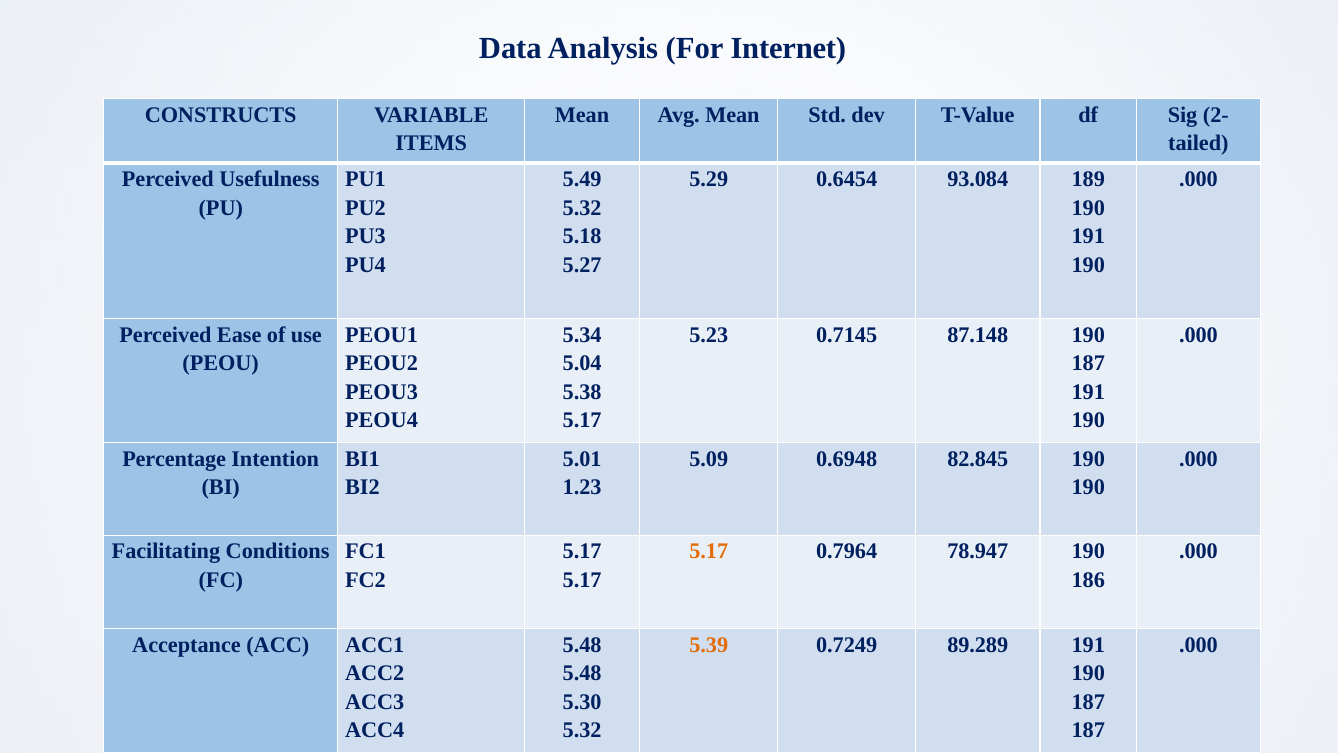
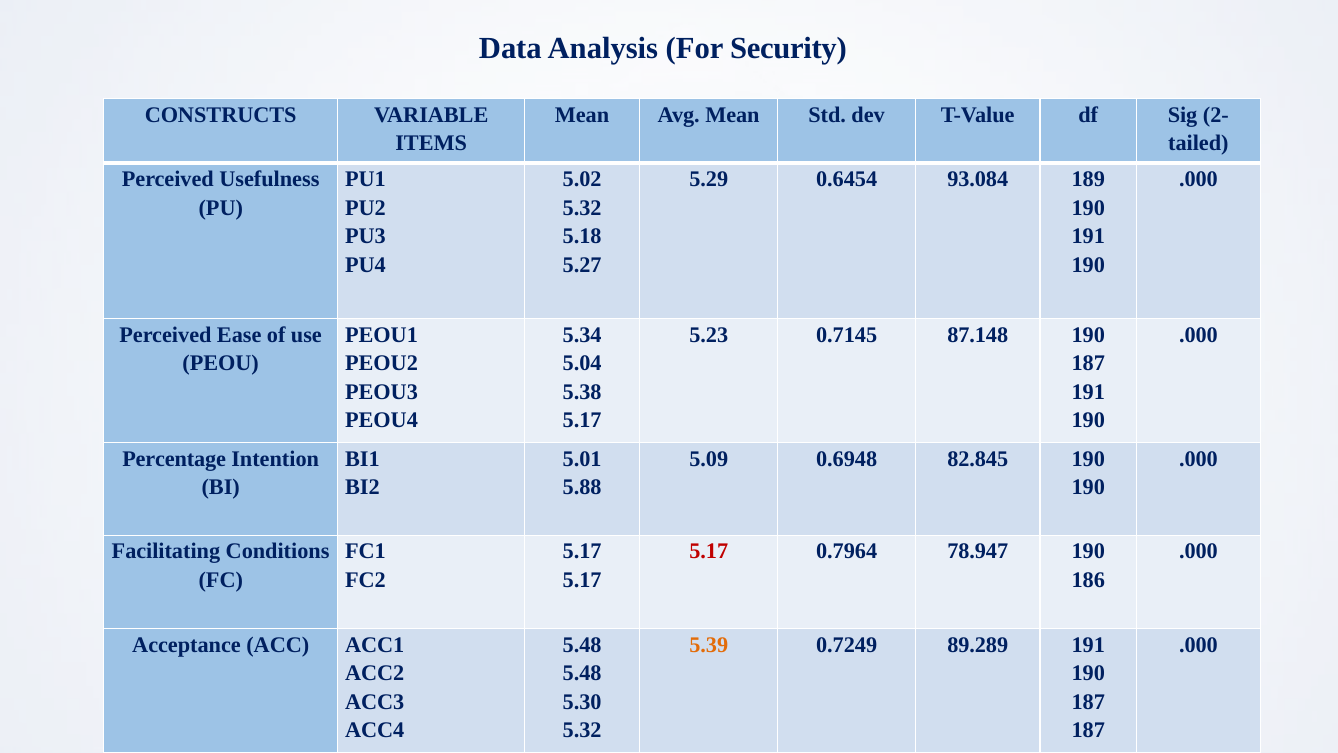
Internet: Internet -> Security (788, 48)
5.49: 5.49 -> 5.02 (582, 179)
1.23: 1.23 -> 5.88 (582, 487)
5.17 colour: orange -> red (709, 551)
